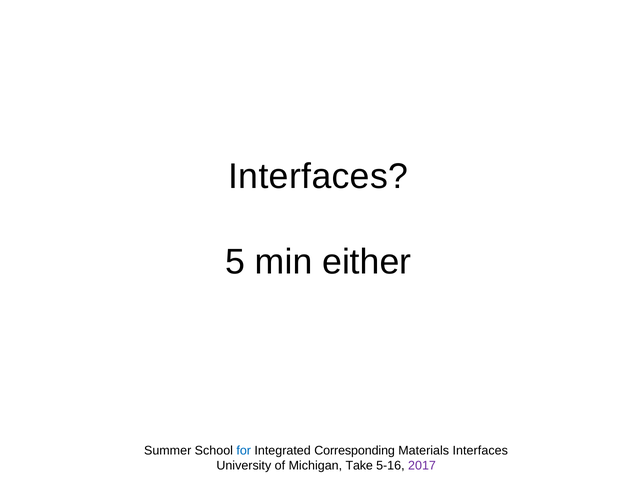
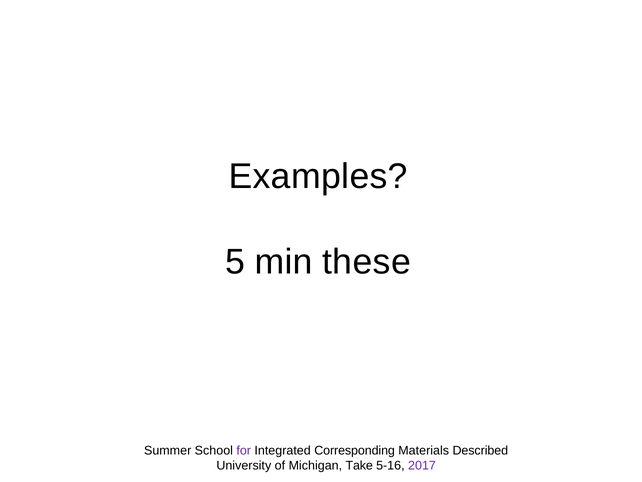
Interfaces: Interfaces -> Examples (318, 176)
either: either -> these (367, 262)
for colour: blue -> purple (244, 450)
Materials Interfaces: Interfaces -> Described (480, 450)
